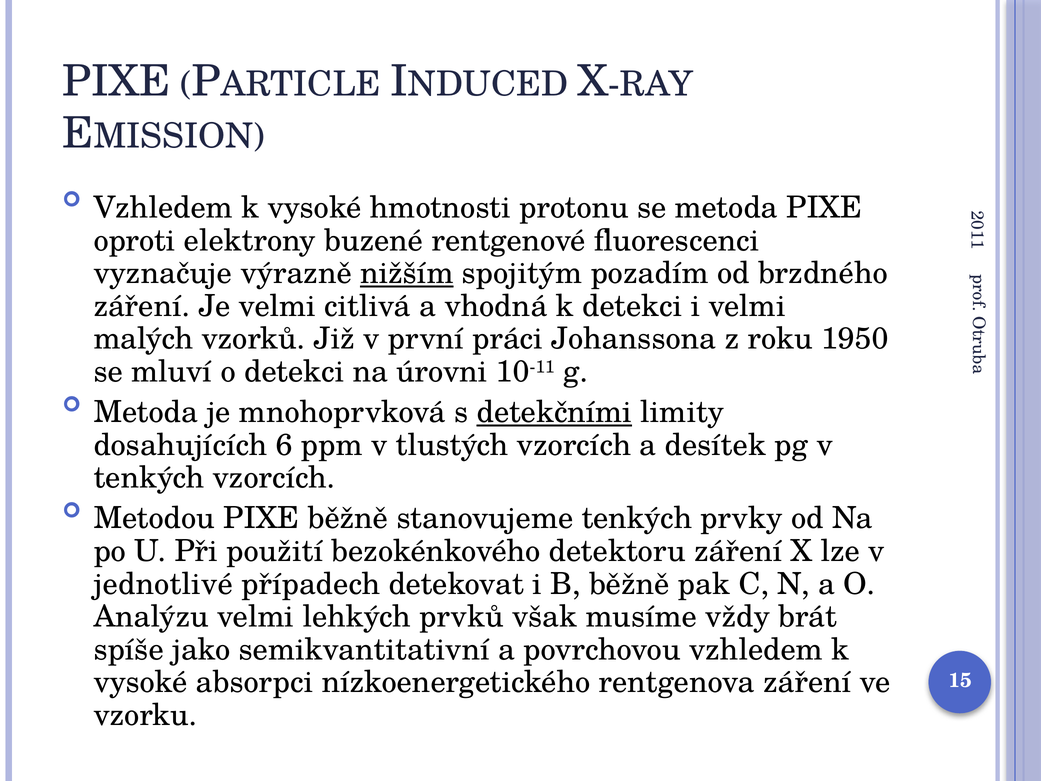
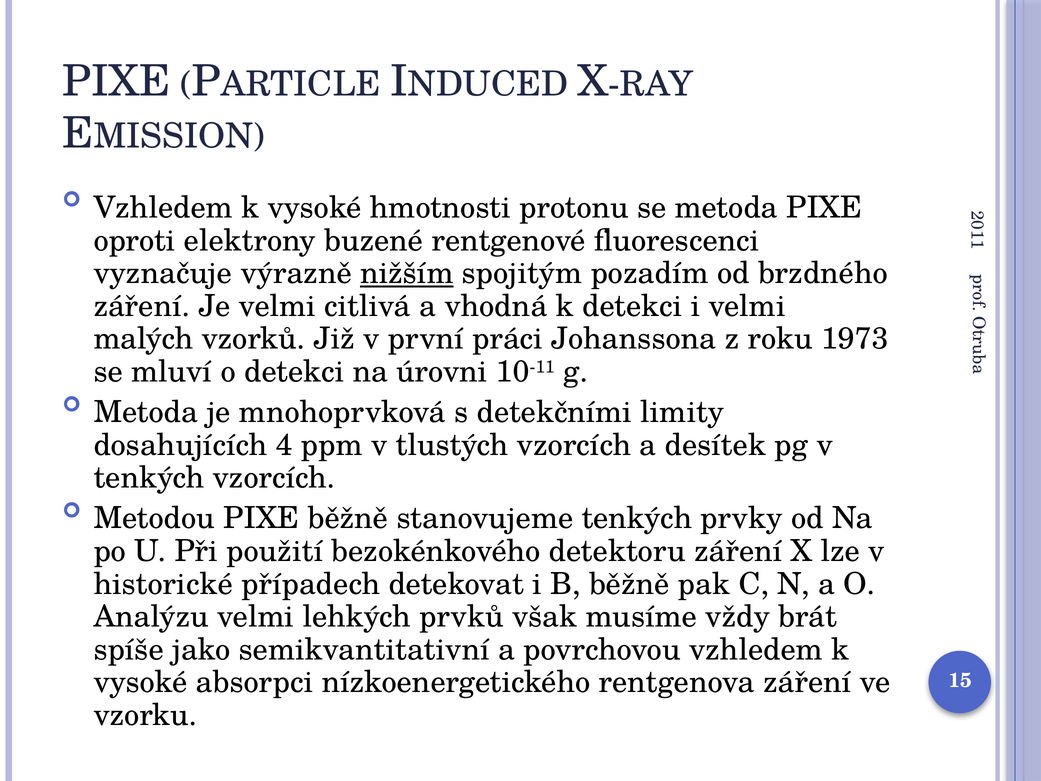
1950: 1950 -> 1973 (855, 339)
detekčními underline: present -> none (554, 412)
6: 6 -> 4 (284, 445)
jednotlivé: jednotlivé -> historické (163, 584)
